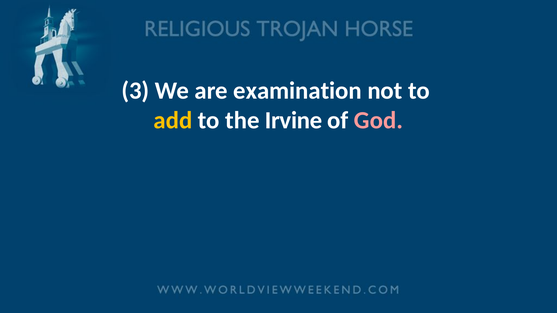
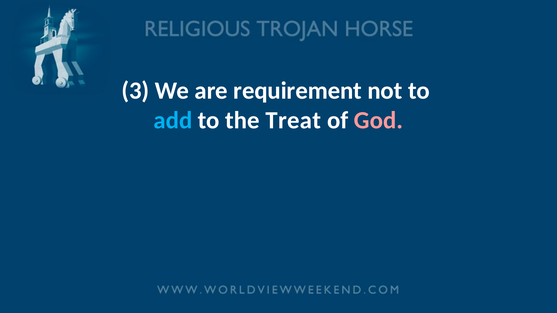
examination: examination -> requirement (298, 91)
add colour: yellow -> light blue (173, 120)
Irvine: Irvine -> Treat (293, 120)
